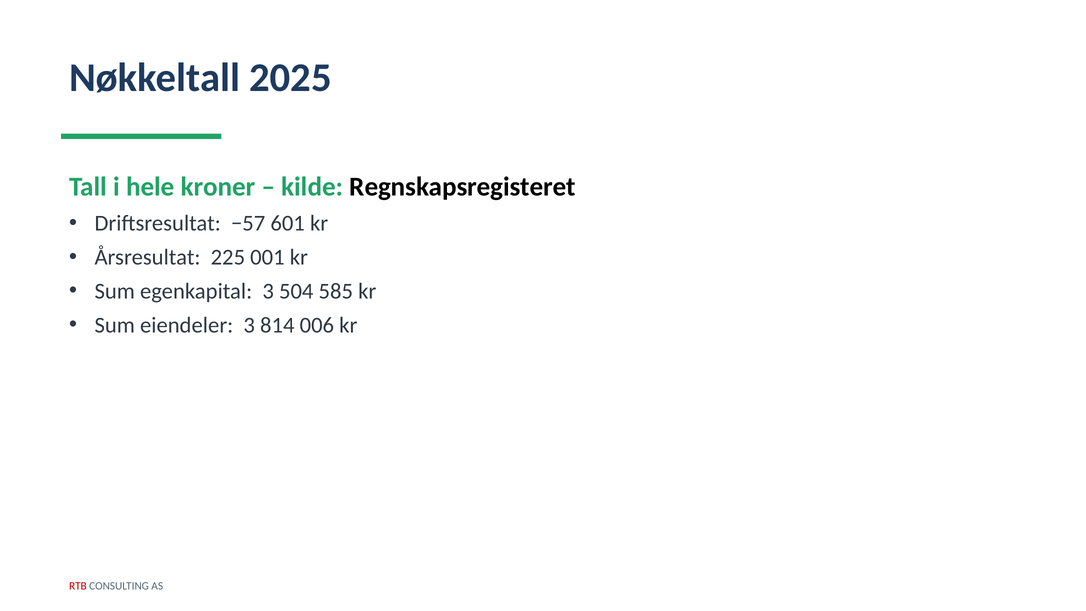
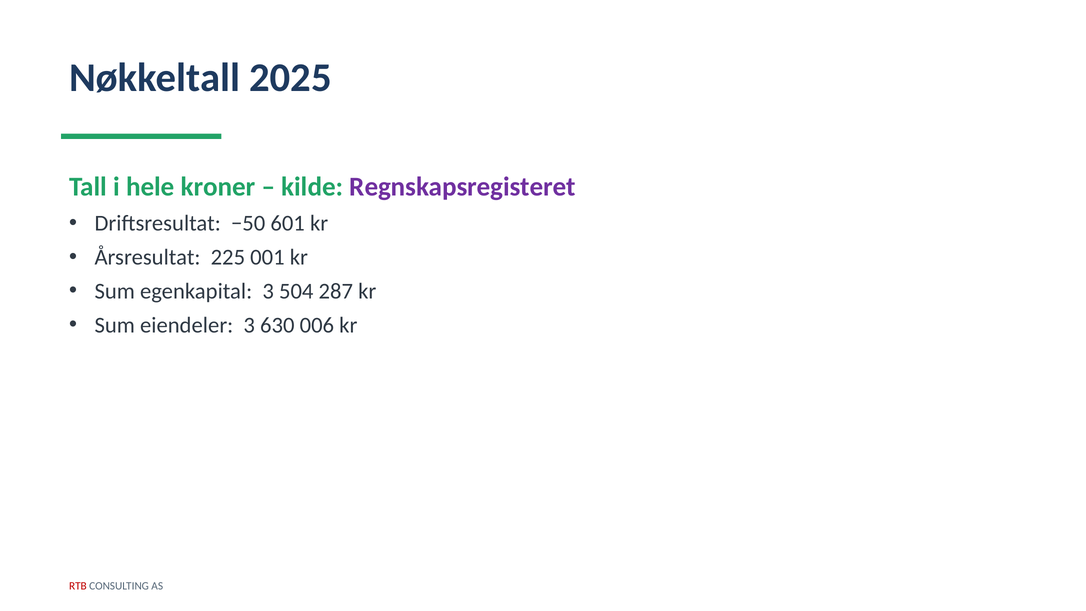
Regnskapsregisteret colour: black -> purple (463, 187)
−57: −57 -> −50 (248, 223)
585: 585 -> 287 (336, 291)
814: 814 -> 630 (277, 325)
